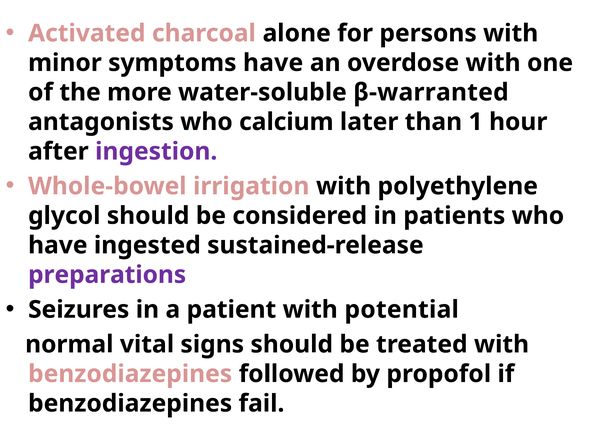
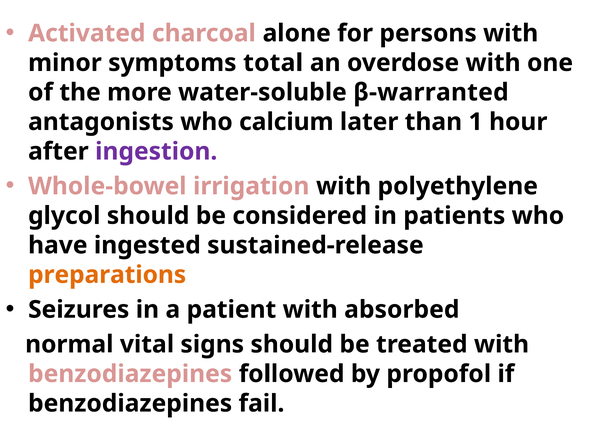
symptoms have: have -> total (273, 63)
preparations colour: purple -> orange (107, 275)
potential: potential -> absorbed (402, 310)
